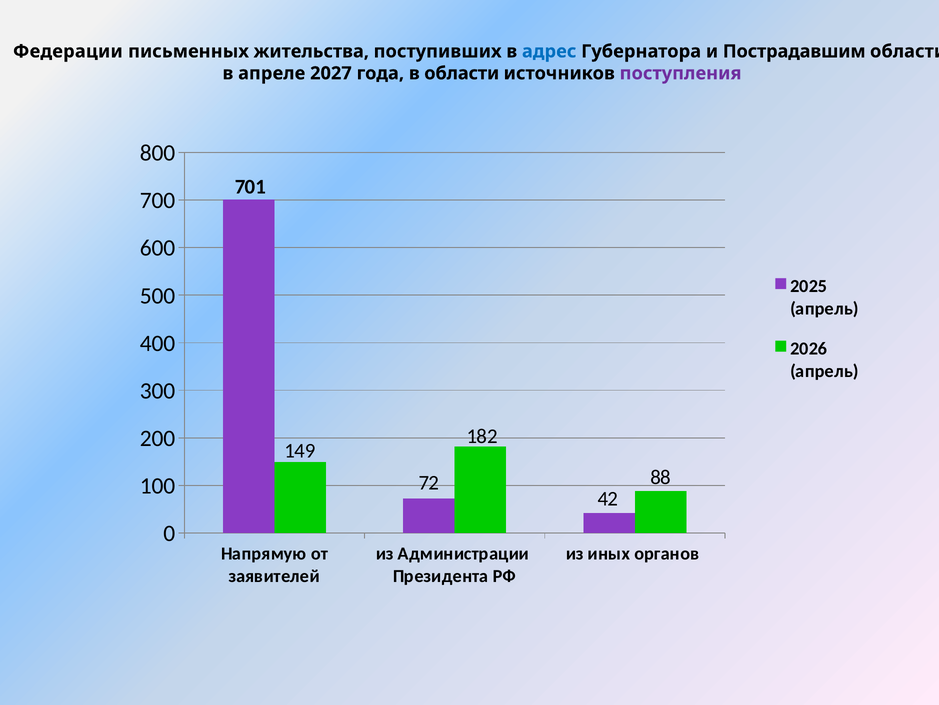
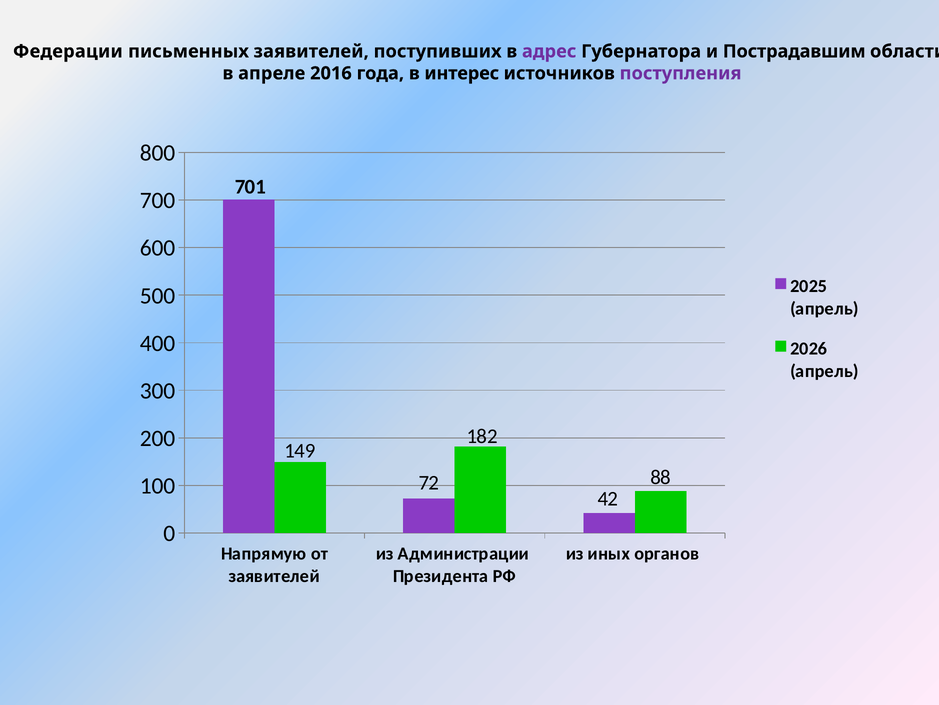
письменных жительства: жительства -> заявителей (311, 51)
адрес colour: blue -> purple (549, 51)
2027: 2027 -> 2016 (331, 73)
в области: области -> интерес (462, 73)
